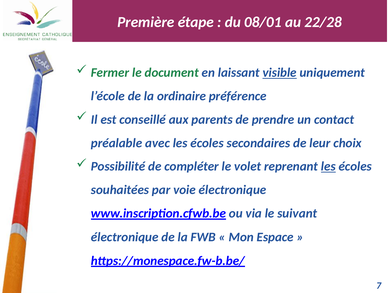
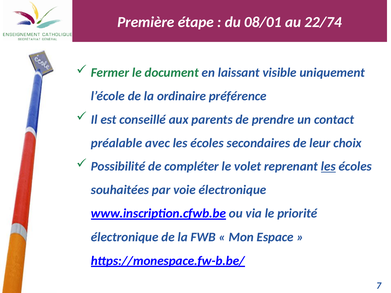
22/28: 22/28 -> 22/74 (323, 22)
visible underline: present -> none (280, 73)
suivant: suivant -> priorité (297, 214)
